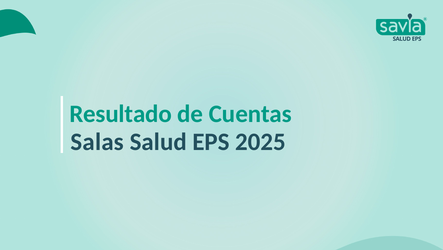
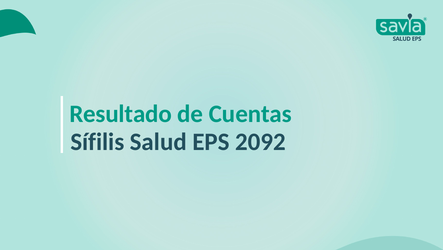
Salas: Salas -> Sífilis (97, 142)
2025: 2025 -> 2092 (260, 142)
